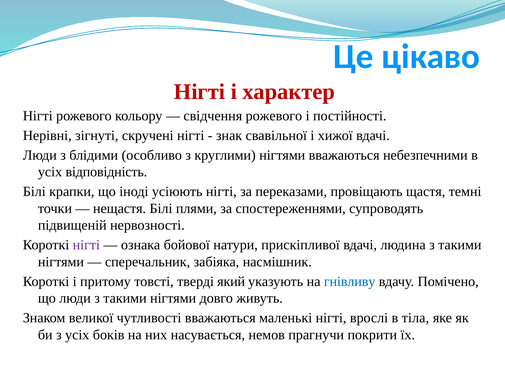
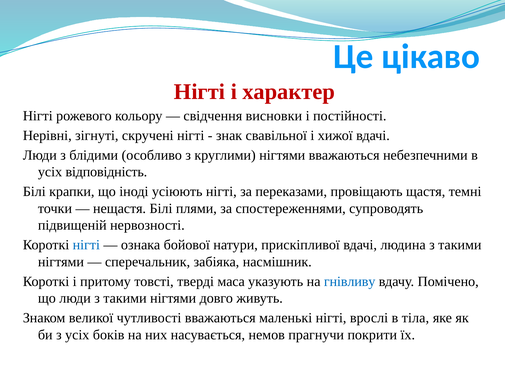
свідчення рожевого: рожевого -> висновки (274, 116)
нігті colour: purple -> blue (86, 245)
який: який -> маса (231, 281)
